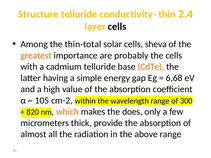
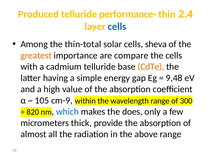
Structure: Structure -> Produced (38, 14)
conductivity-: conductivity- -> performance- (128, 14)
cells colour: black -> blue (117, 27)
probably: probably -> compare (131, 56)
6,68: 6,68 -> 9,48 (174, 78)
cm-2: cm-2 -> cm-9 (62, 101)
which colour: orange -> blue (67, 112)
